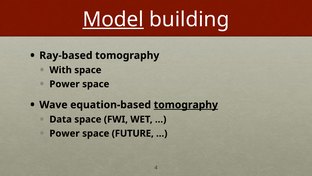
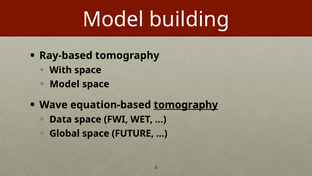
Model underline: present -> none (113, 19)
Power: Power -> Model (65, 84)
Power: Power -> Global (65, 133)
